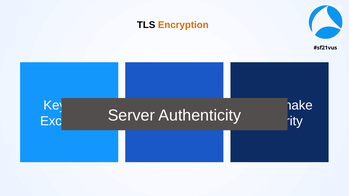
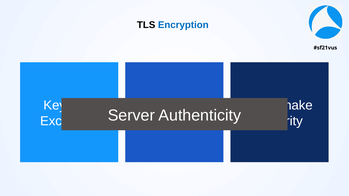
Encryption colour: orange -> blue (183, 25)
